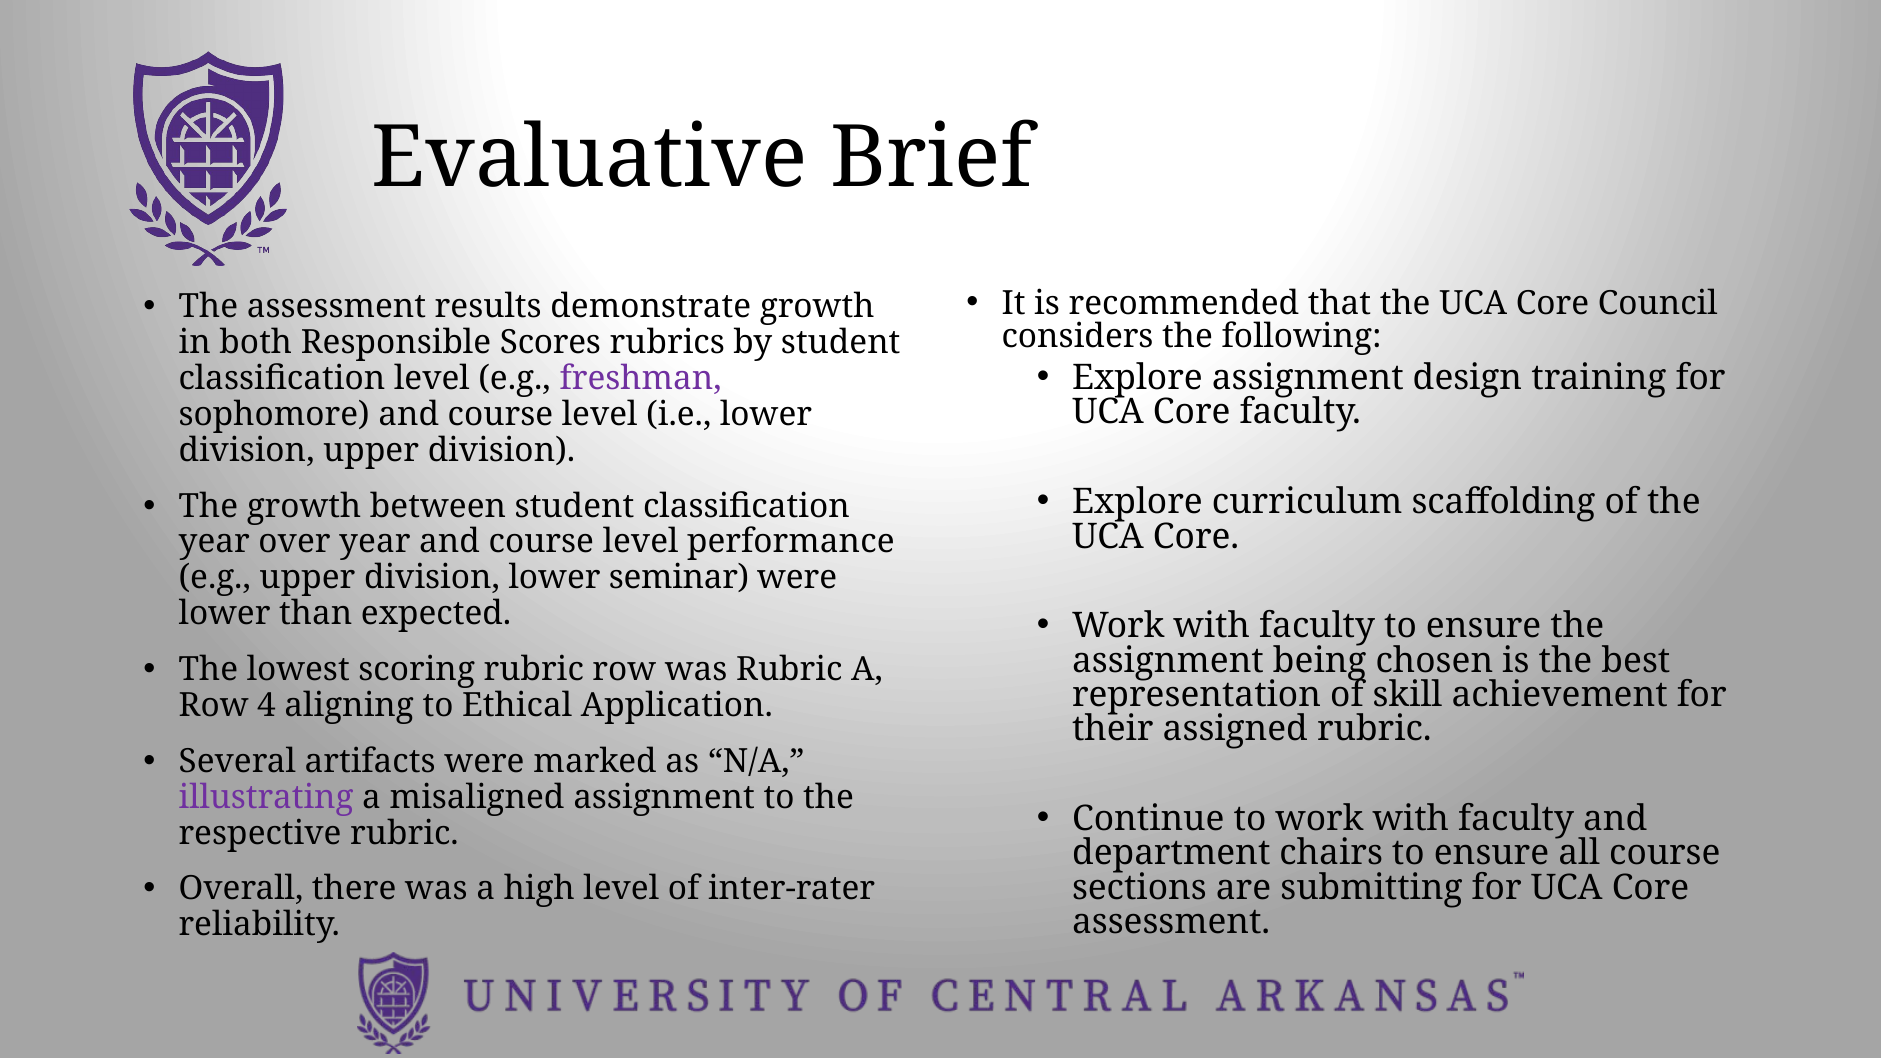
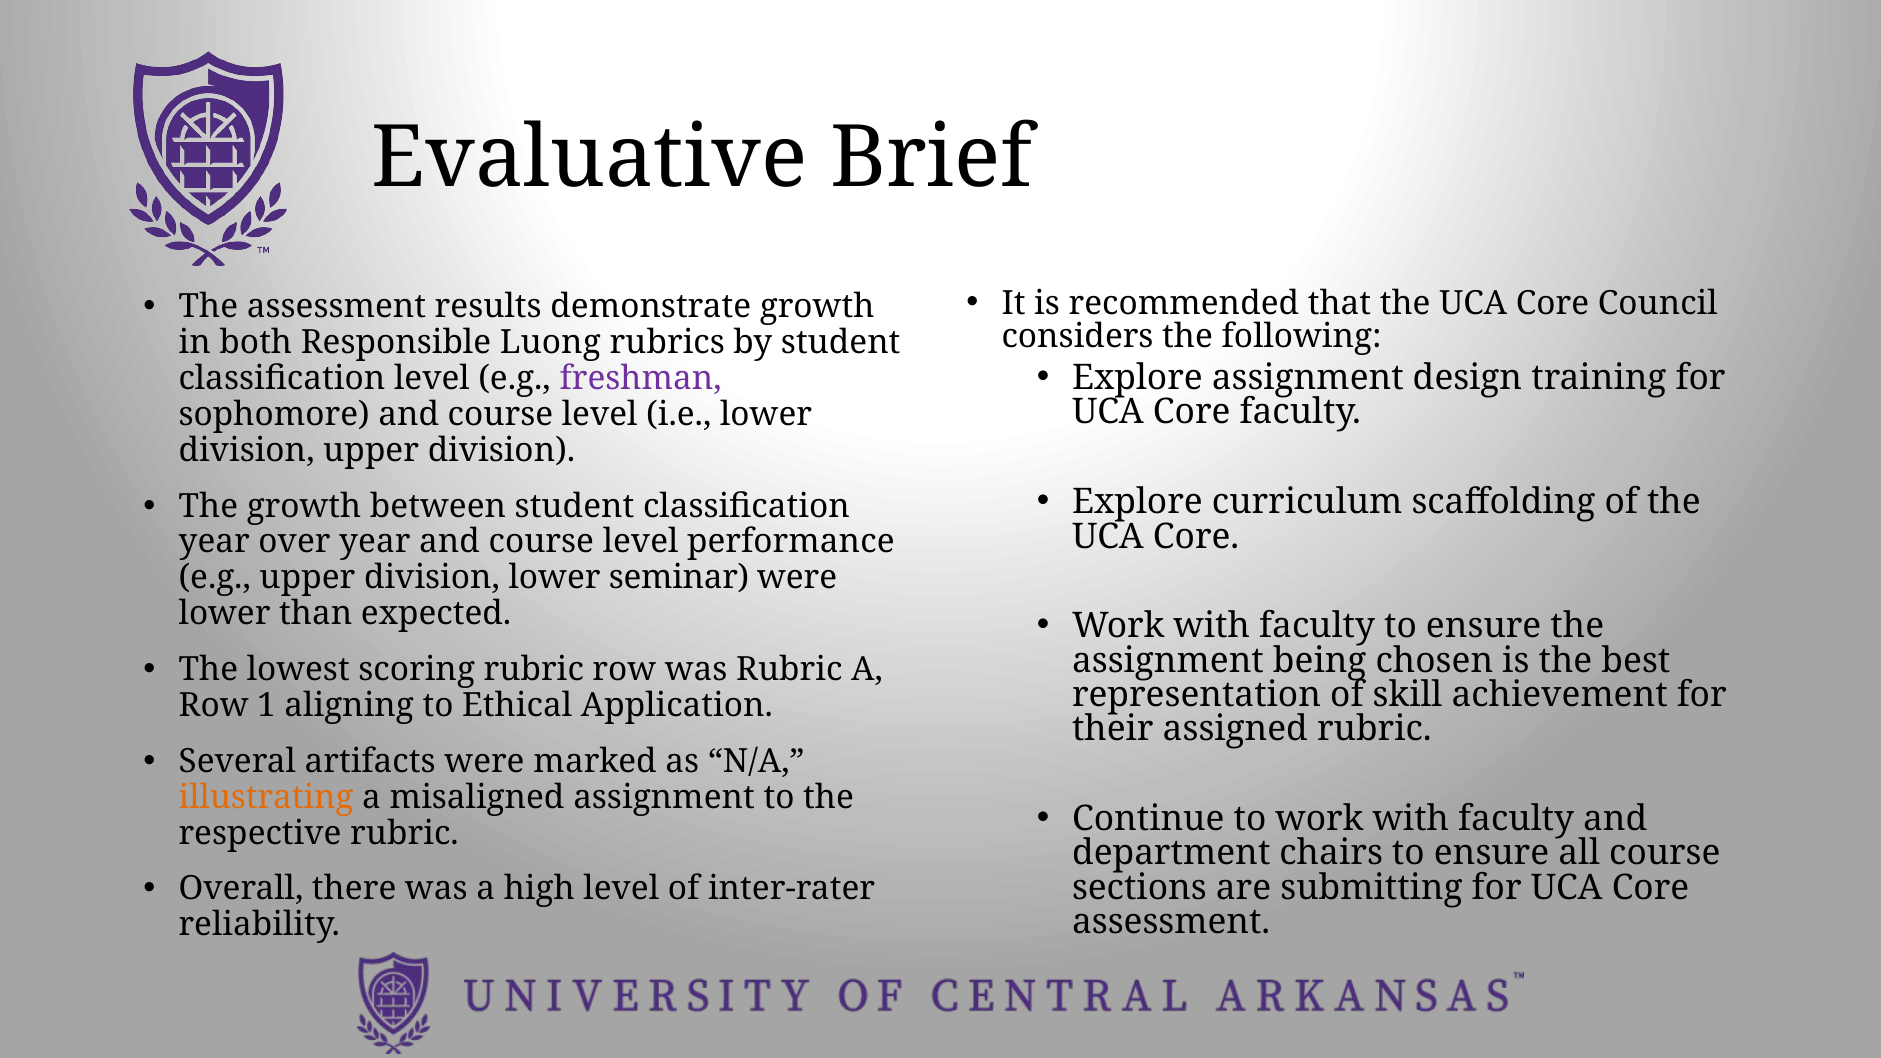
Scores: Scores -> Luong (550, 342)
4: 4 -> 1 (266, 706)
illustrating colour: purple -> orange (266, 797)
